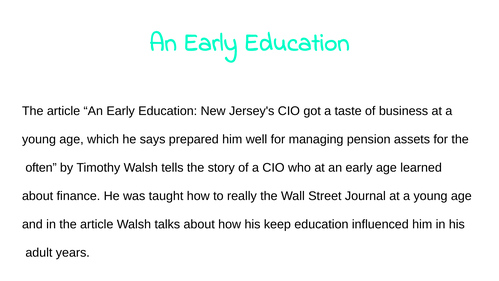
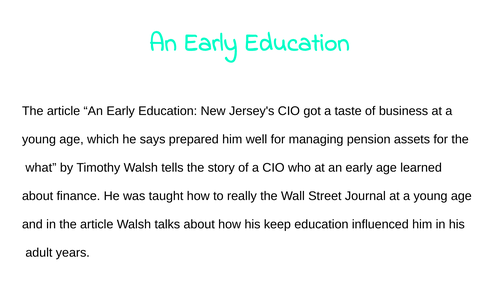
often: often -> what (41, 168)
